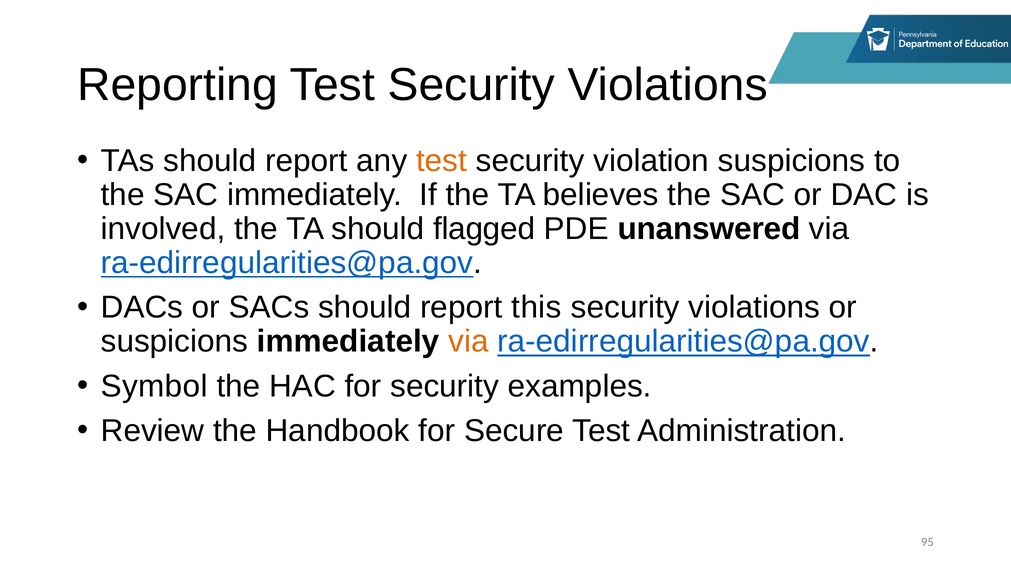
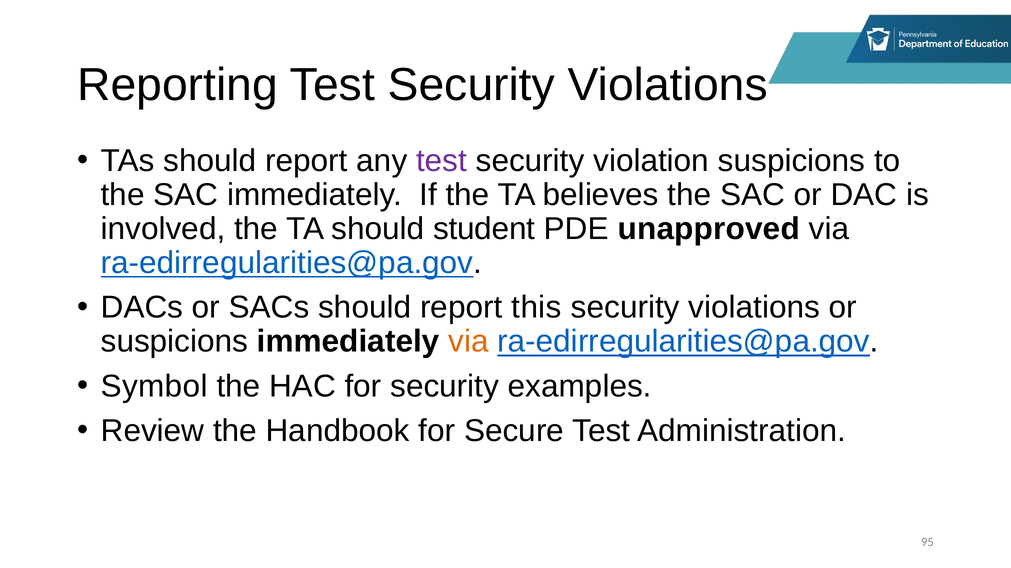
test colour: orange -> purple (442, 161)
flagged: flagged -> student (484, 229)
unanswered: unanswered -> unapproved (709, 229)
